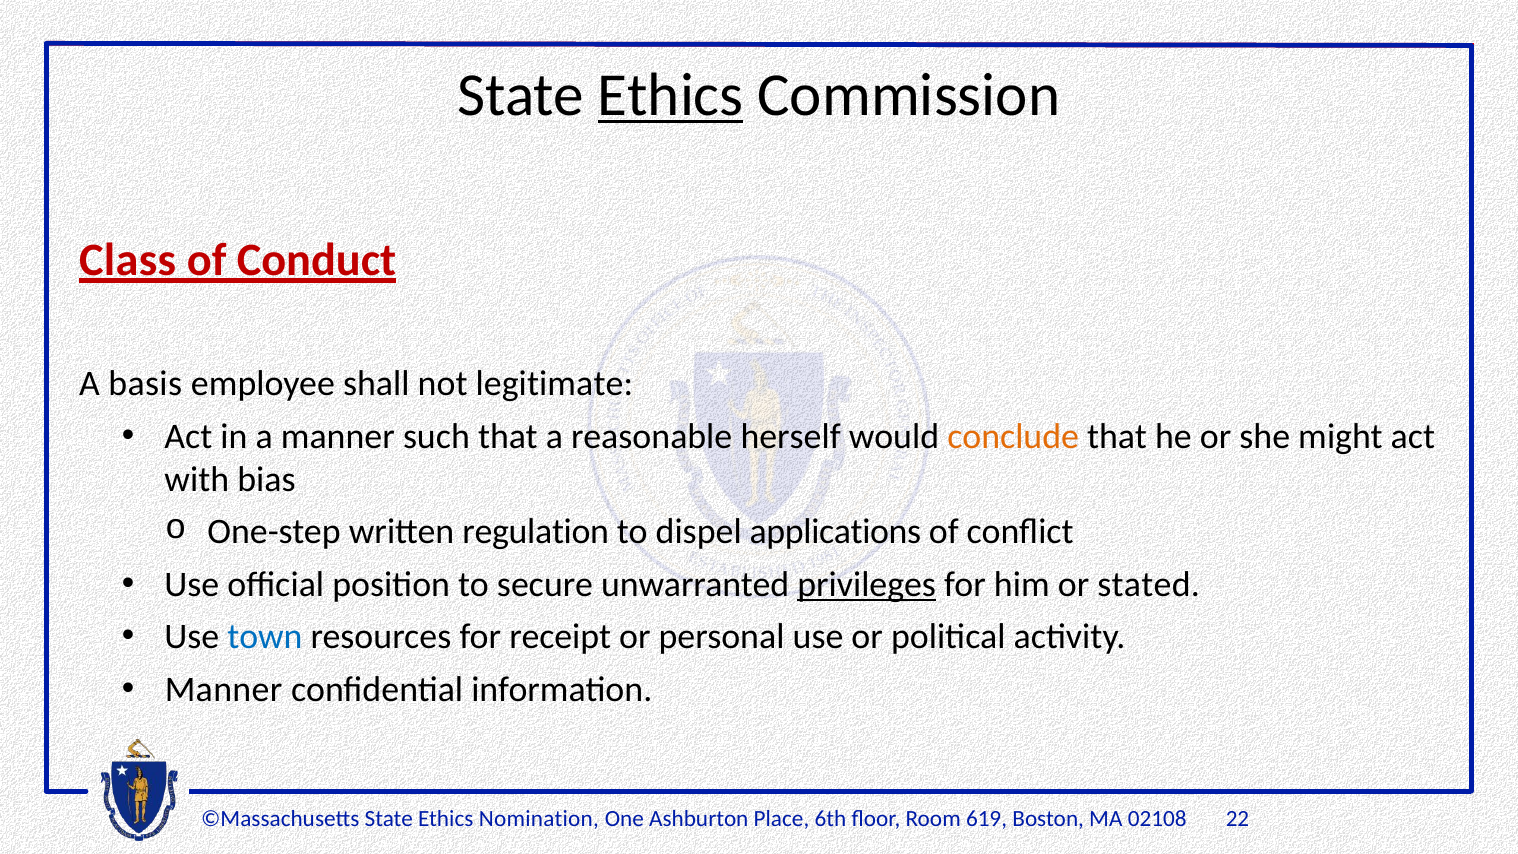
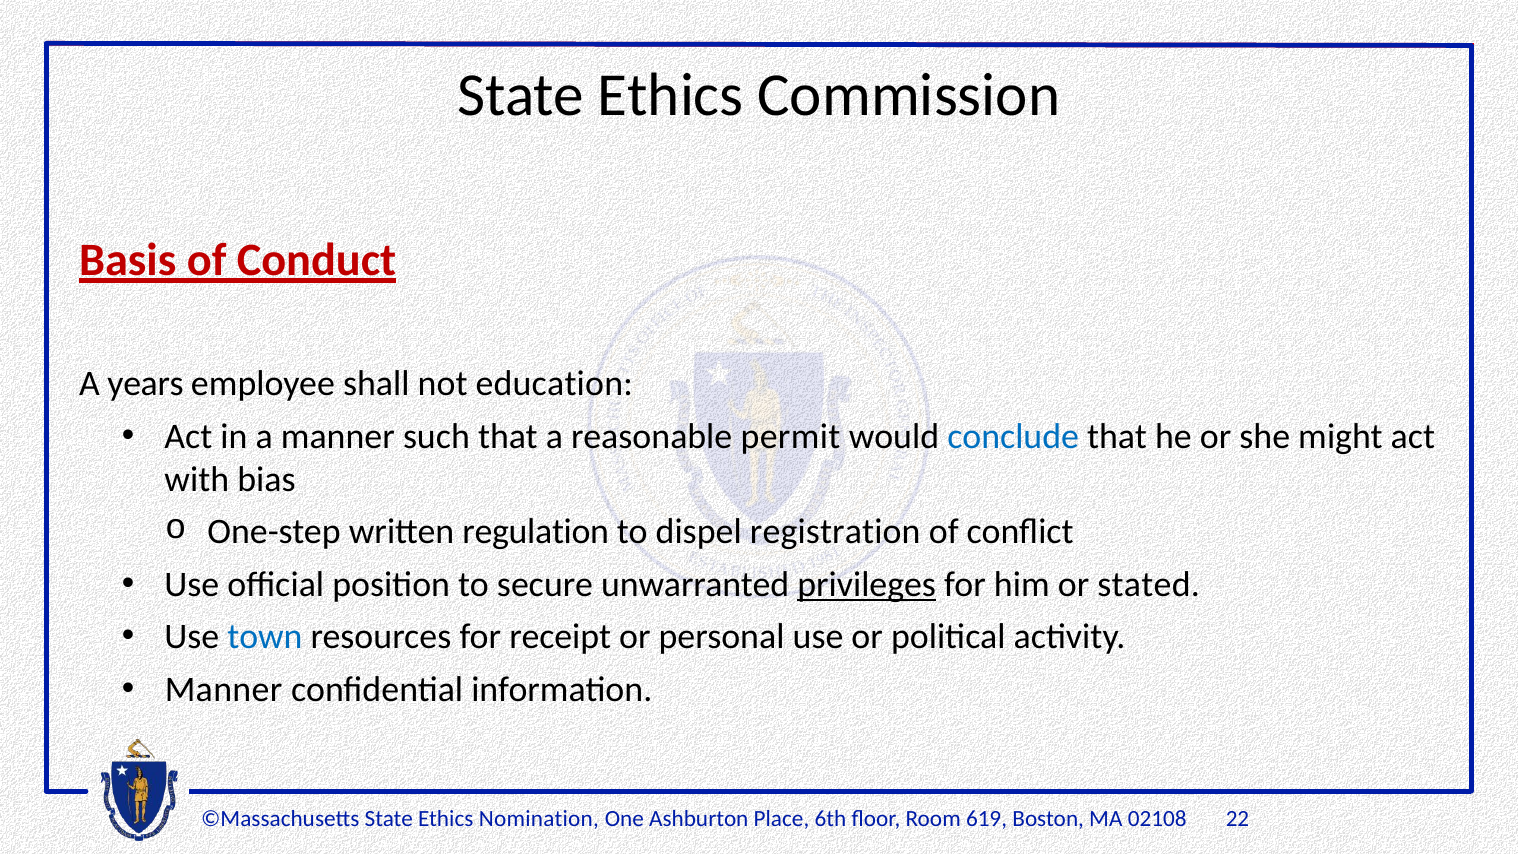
Ethics underline: present -> none (671, 95)
Class: Class -> Basis (128, 260)
basis: basis -> years (146, 384)
legitimate: legitimate -> education (554, 384)
herself: herself -> permit (790, 436)
conclude colour: orange -> blue (1013, 436)
applications: applications -> registration (835, 532)
